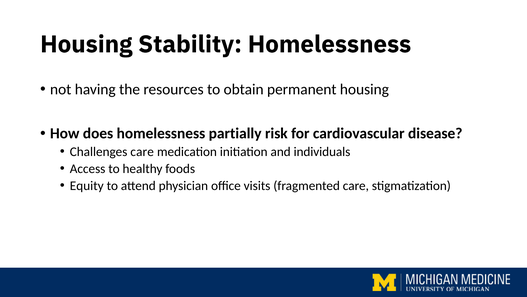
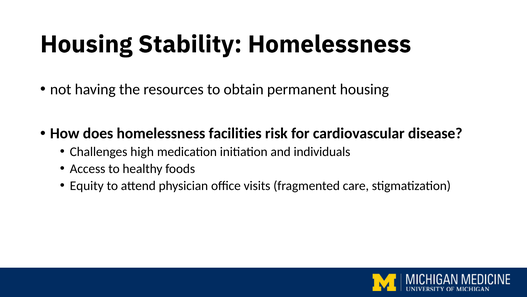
partially: partially -> facilities (235, 133)
Challenges care: care -> high (142, 151)
